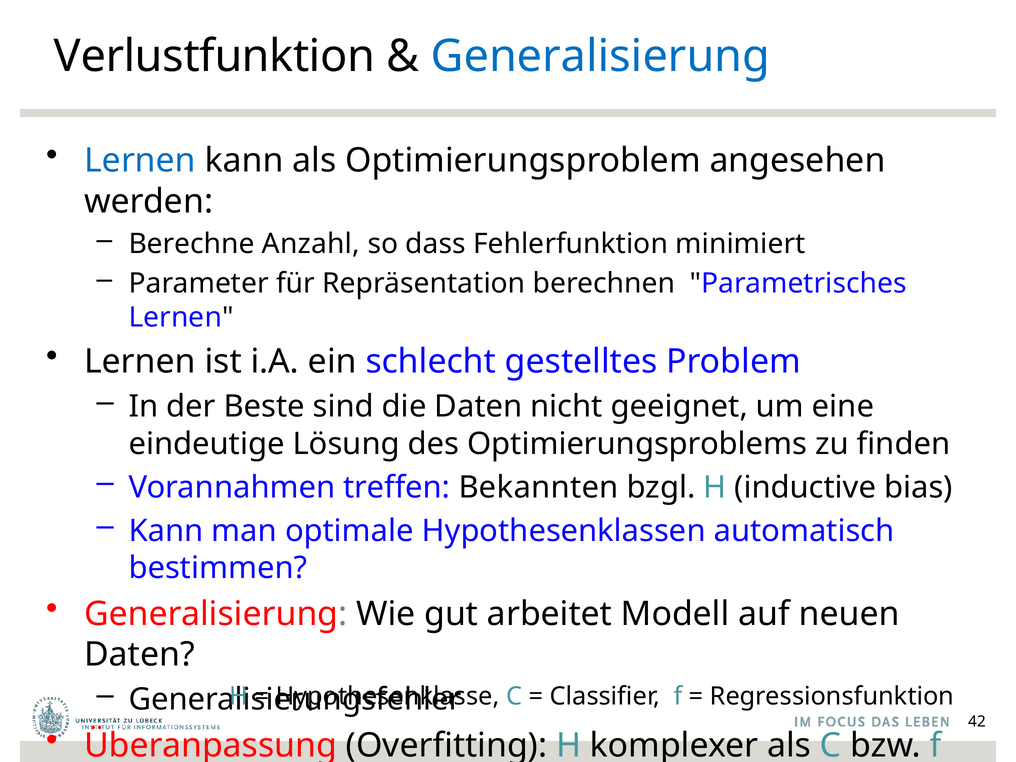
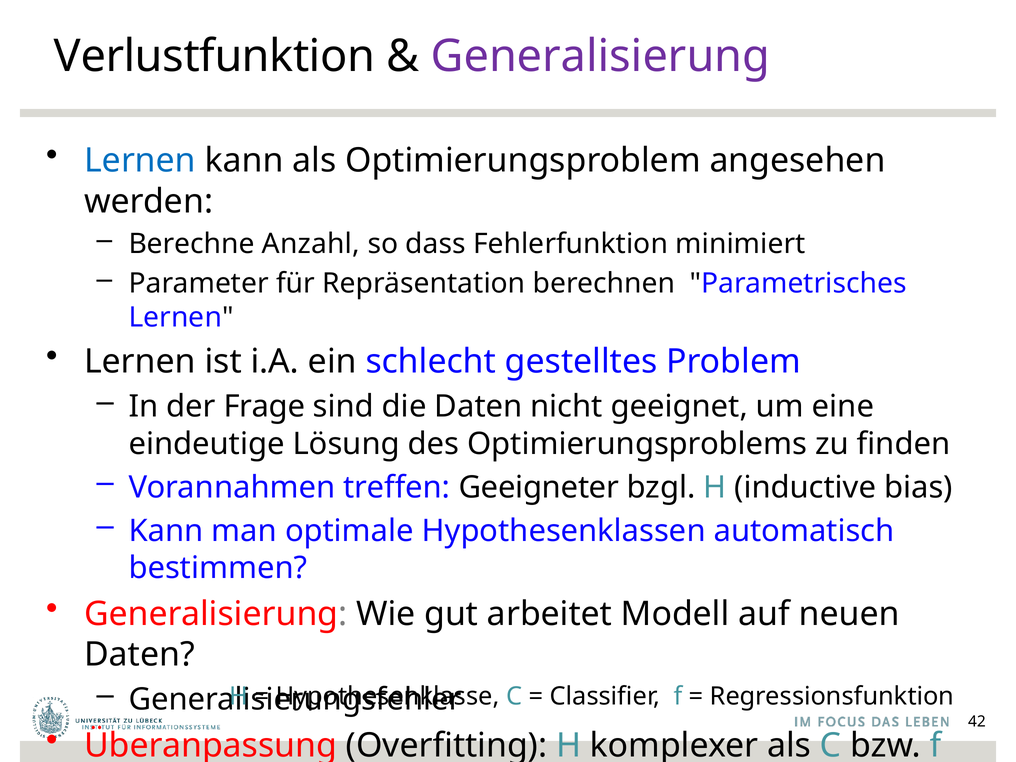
Generalisierung colour: blue -> purple (600, 56)
Beste: Beste -> Frage (264, 407)
Bekannten: Bekannten -> Geeigneter (539, 487)
